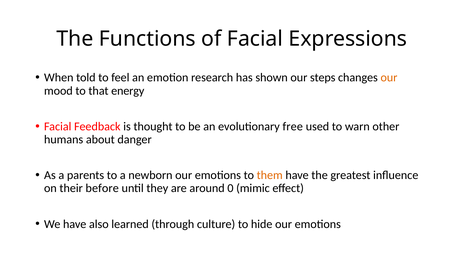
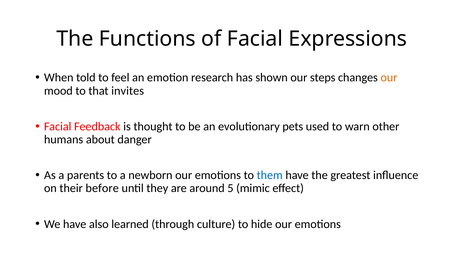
energy: energy -> invites (128, 91)
free: free -> pets (293, 126)
them colour: orange -> blue (270, 175)
0: 0 -> 5 (230, 188)
